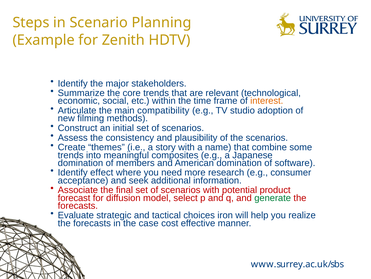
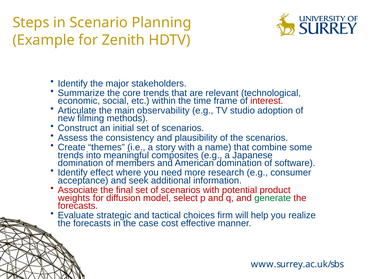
interest colour: orange -> red (267, 101)
compatibility: compatibility -> observability (163, 110)
forecast: forecast -> weights (74, 197)
iron: iron -> firm (225, 215)
